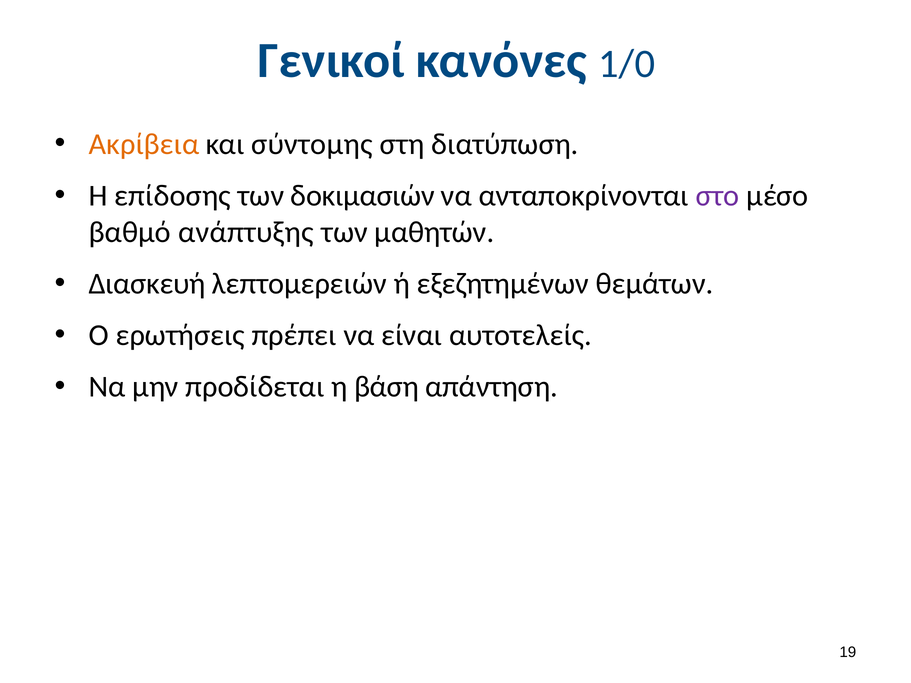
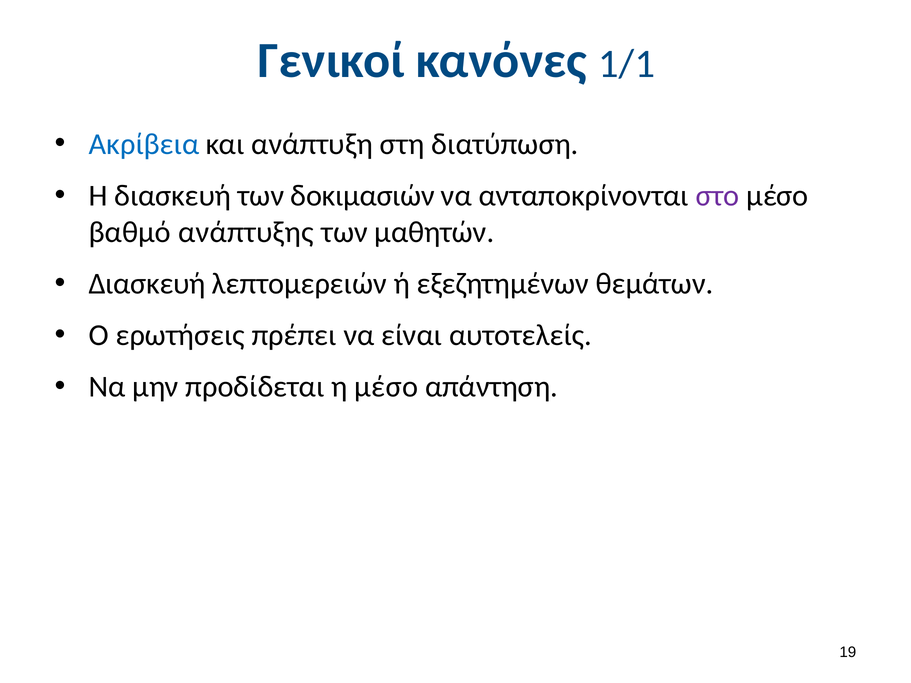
1/0: 1/0 -> 1/1 (627, 64)
Ακρίβεια colour: orange -> blue (144, 144)
σύντομης: σύντομης -> ανάπτυξη (312, 144)
Η επίδοσης: επίδοσης -> διασκευή (173, 196)
η βάση: βάση -> μέσο (386, 387)
